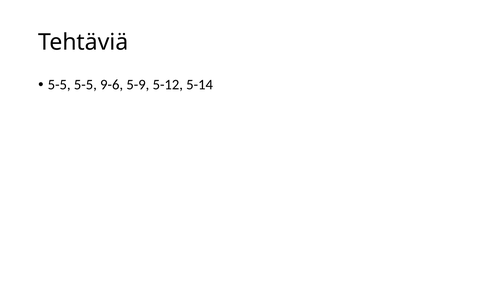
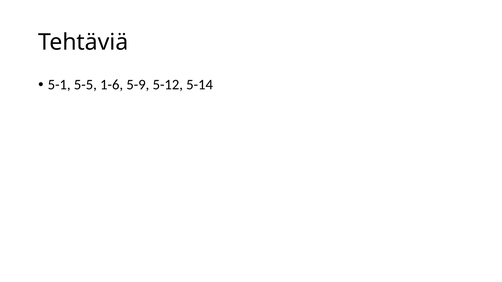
5-5: 5-5 -> 5-1 (59, 85)
9-6: 9-6 -> 1-6 (112, 85)
